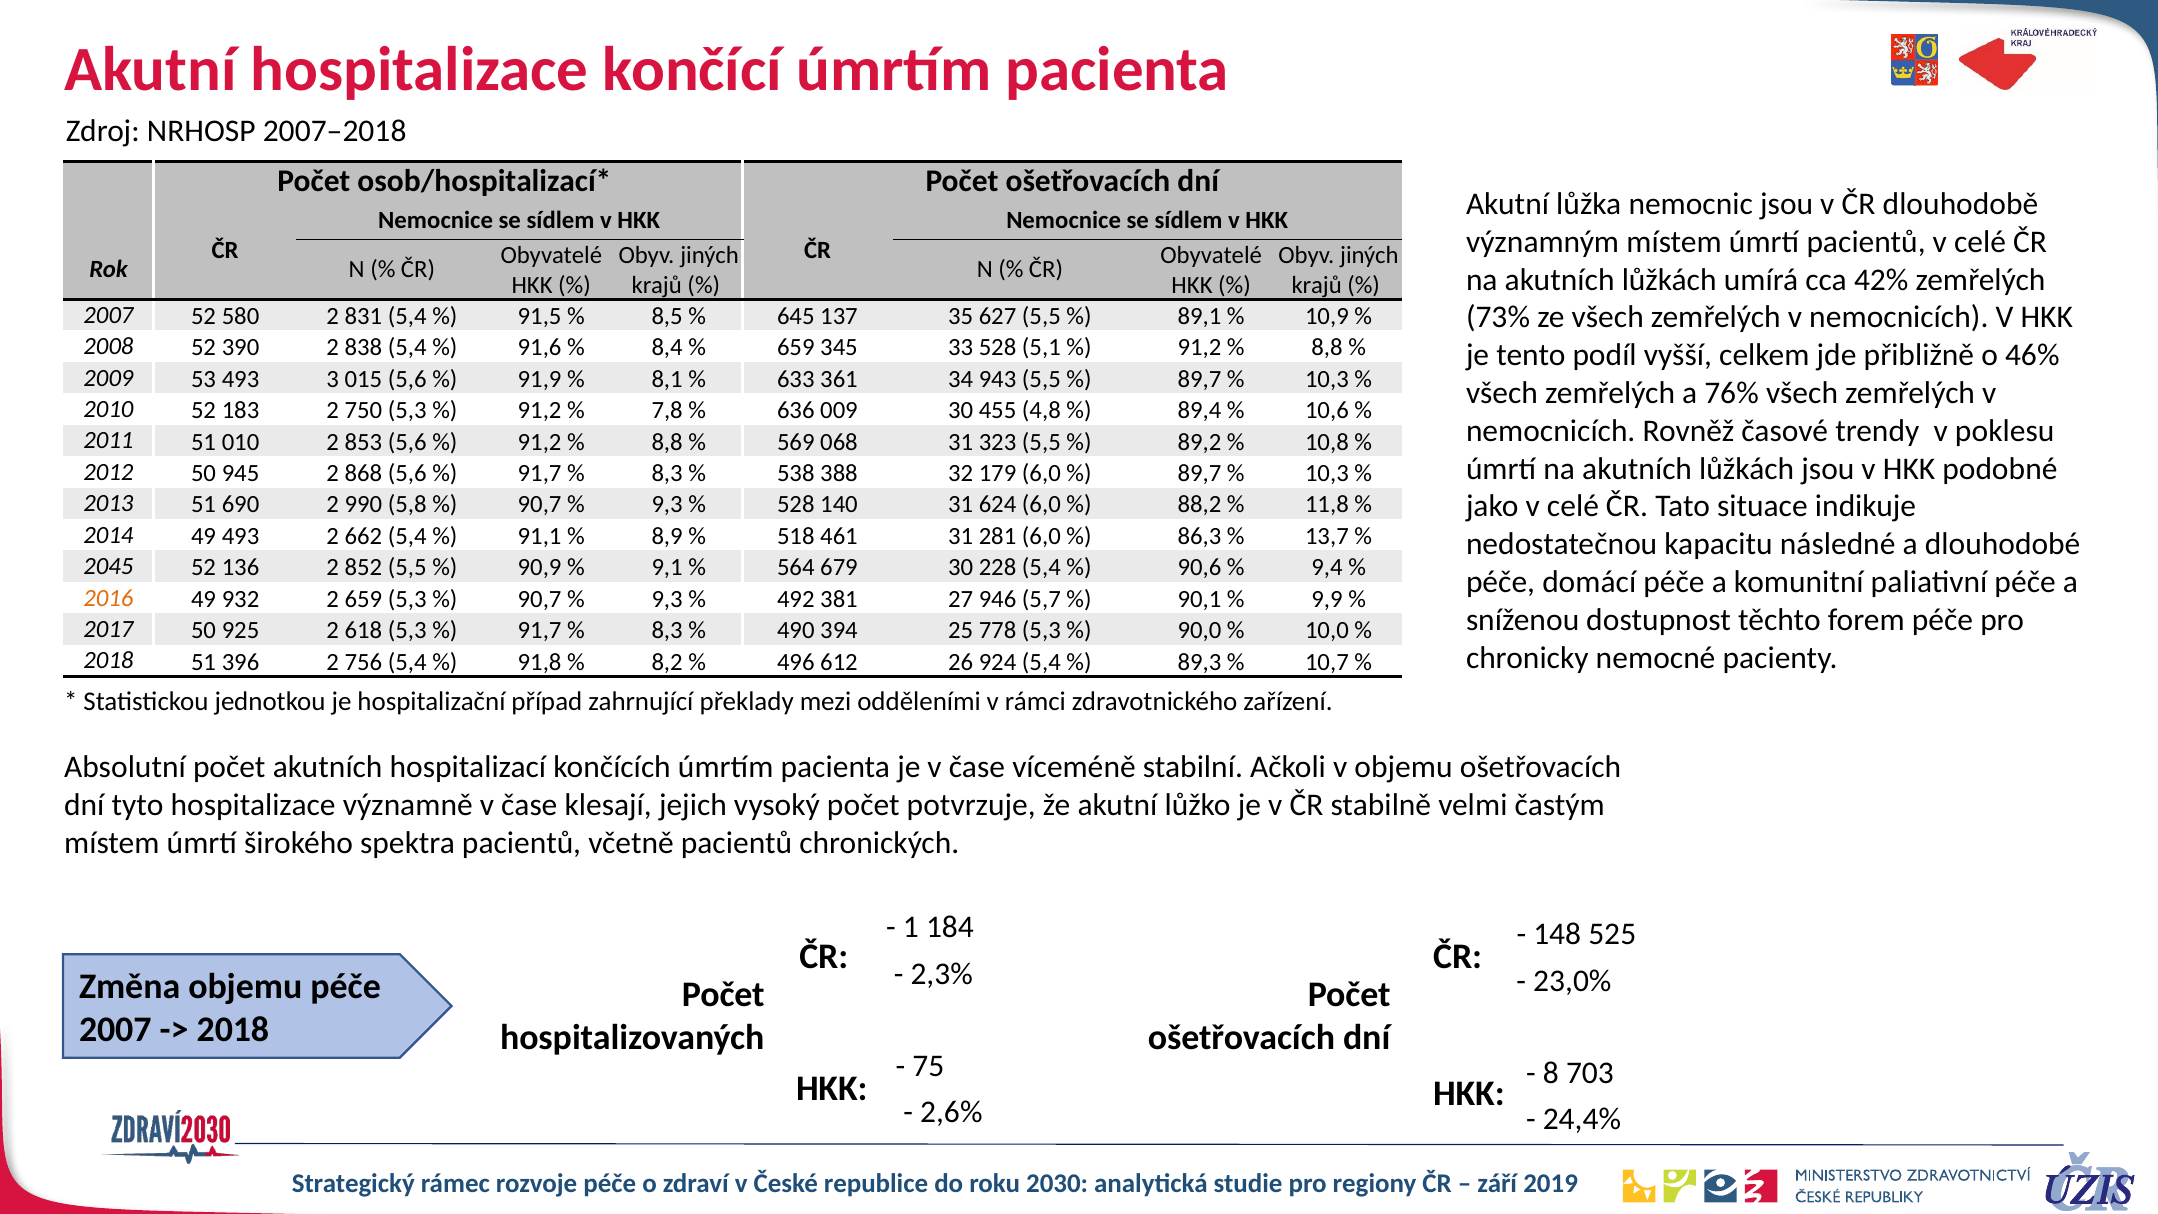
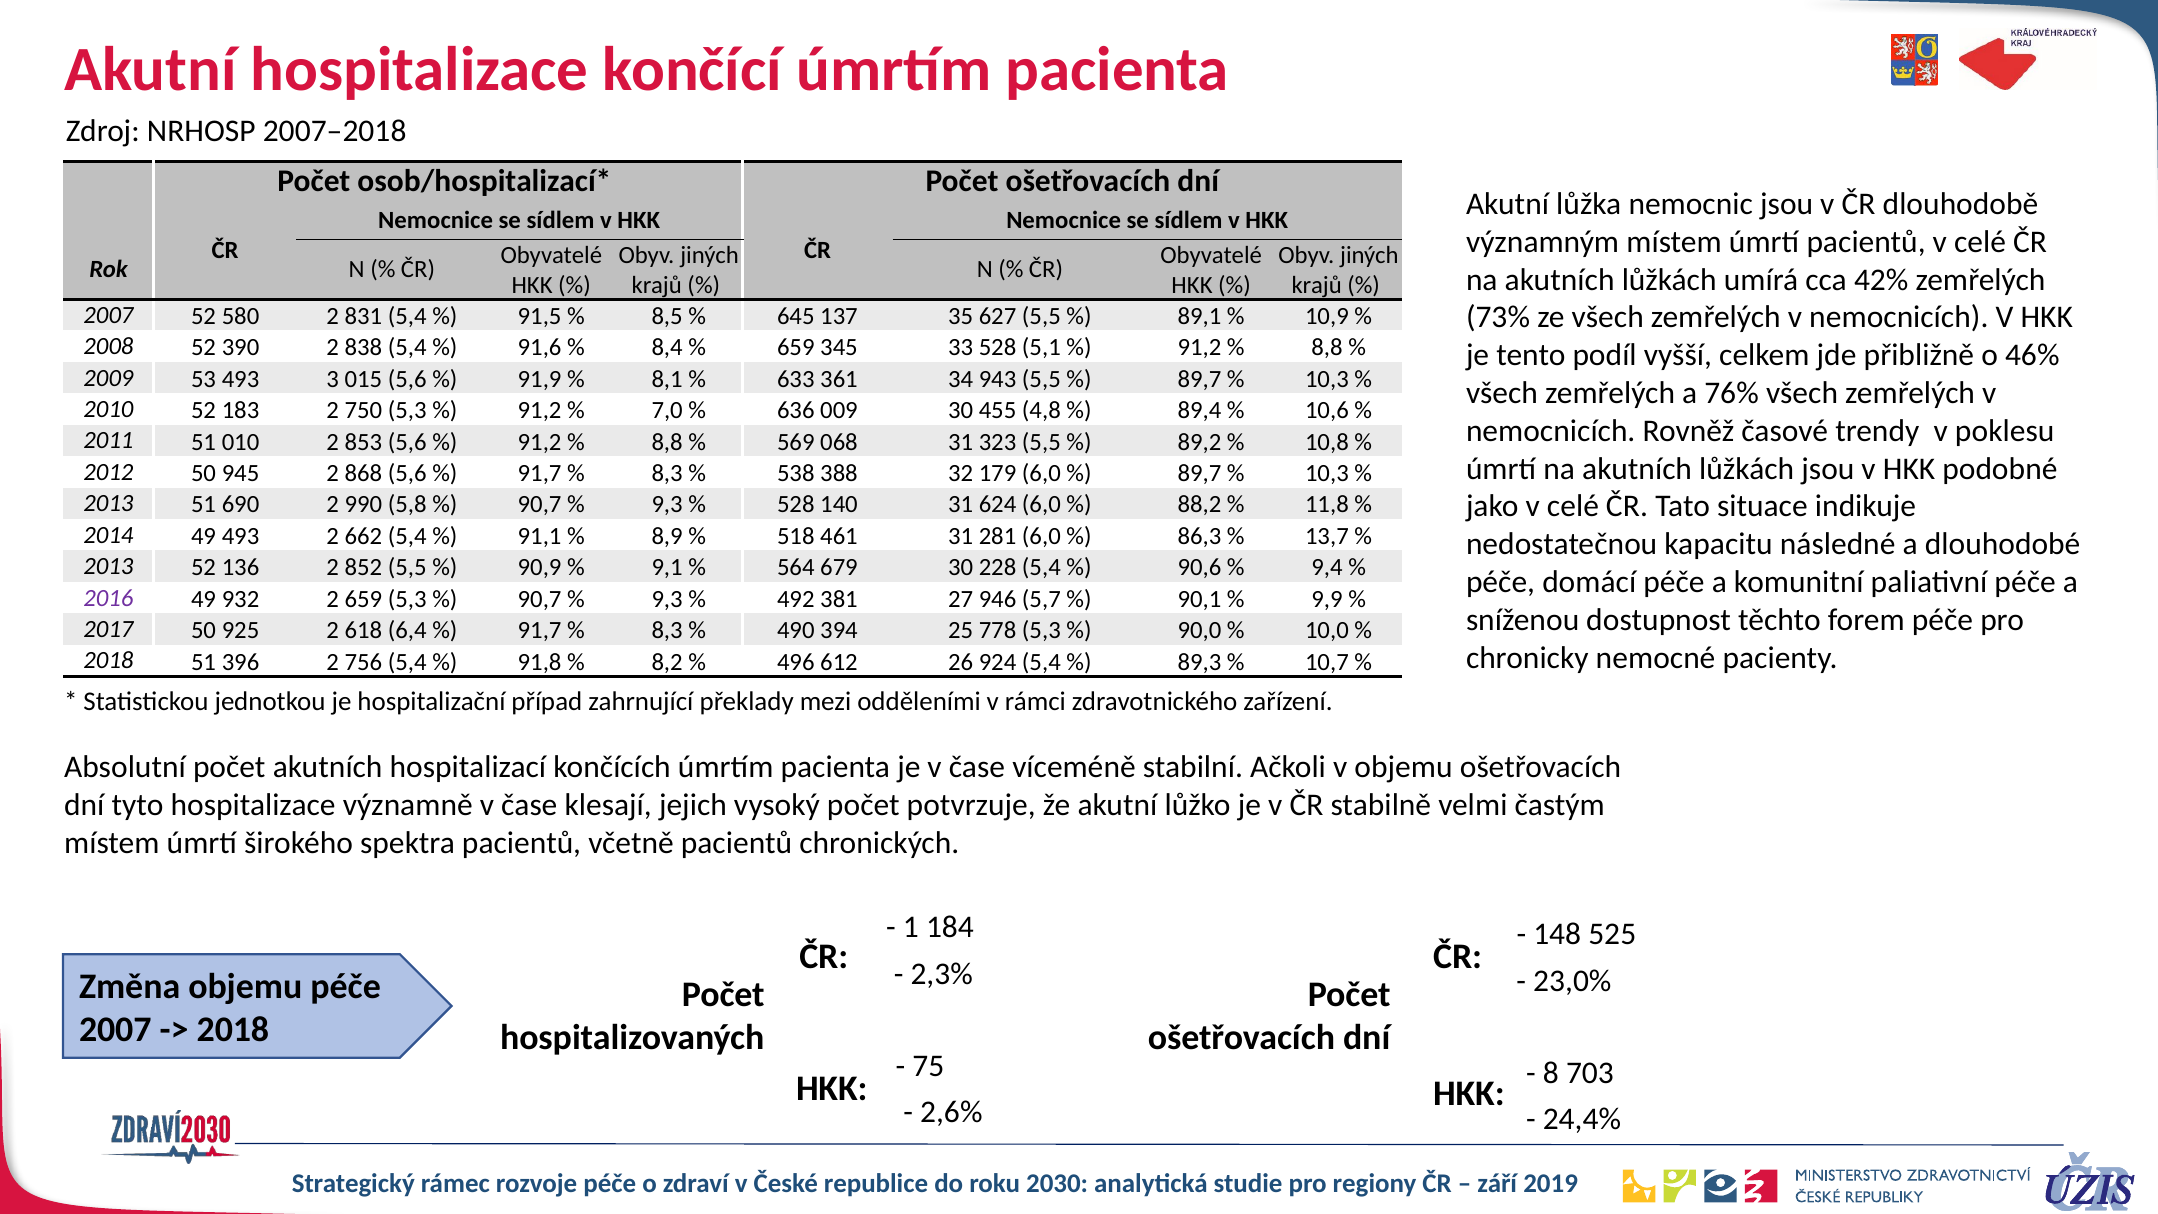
7,8: 7,8 -> 7,0 (667, 410)
2045: 2045 -> 2013 (108, 566)
2016 colour: orange -> purple (108, 598)
618 5,3: 5,3 -> 6,4 (407, 630)
